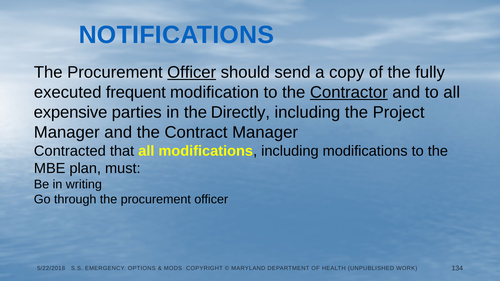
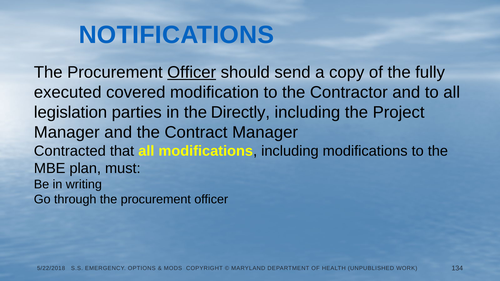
frequent: frequent -> covered (136, 92)
Contractor underline: present -> none (349, 92)
expensive: expensive -> legislation (71, 112)
